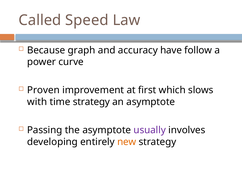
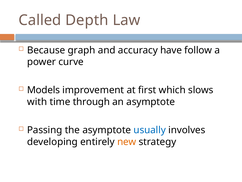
Speed: Speed -> Depth (87, 20)
Proven: Proven -> Models (43, 90)
time strategy: strategy -> through (91, 102)
usually colour: purple -> blue (150, 130)
